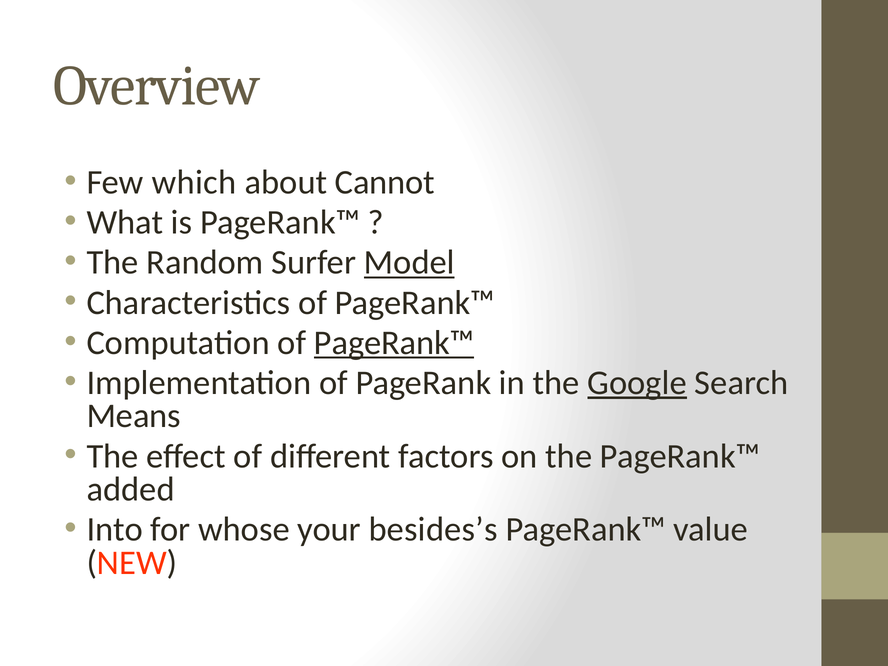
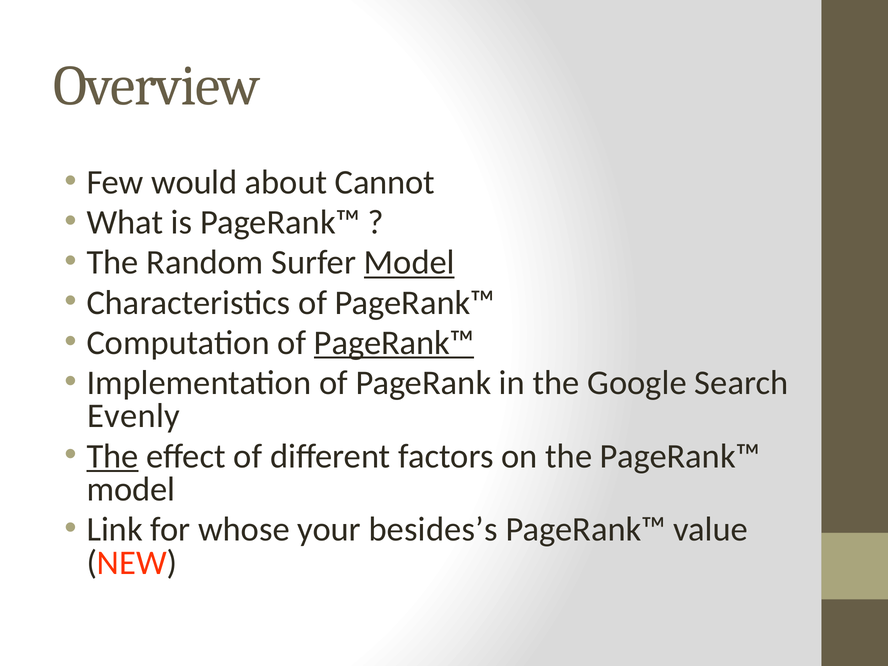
which: which -> would (194, 182)
Google underline: present -> none (637, 383)
Means: Means -> Evenly (134, 416)
The underline: none -> present (113, 456)
added: added -> model (131, 489)
Into: Into -> Link (115, 529)
